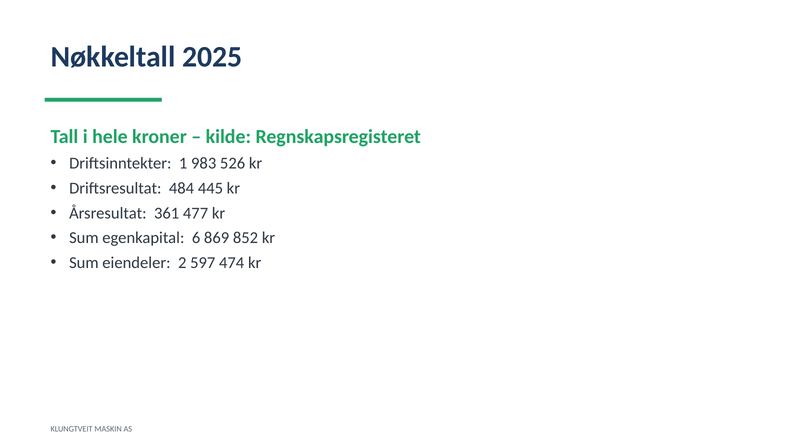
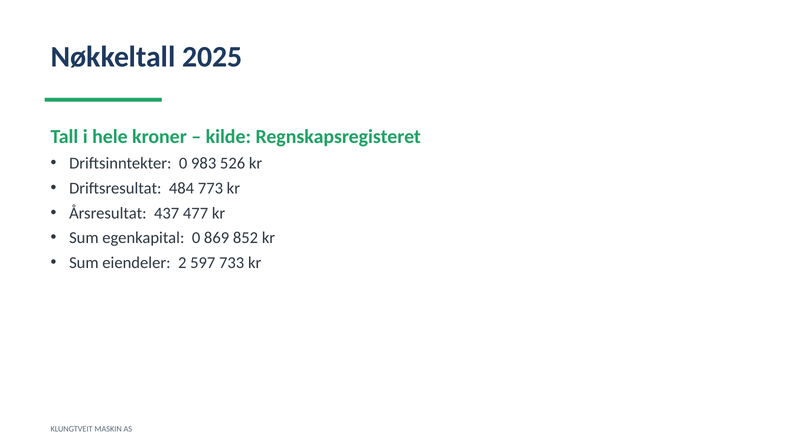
Driftsinntekter 1: 1 -> 0 (183, 163)
445: 445 -> 773 (210, 188)
361: 361 -> 437 (167, 213)
egenkapital 6: 6 -> 0 (196, 238)
474: 474 -> 733 (232, 263)
